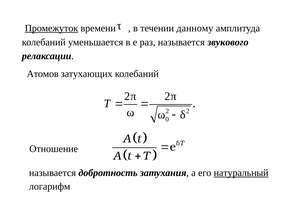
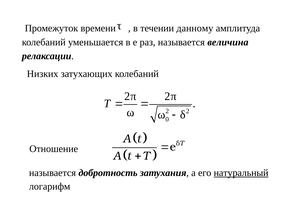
Промежуток underline: present -> none (51, 28)
звукового: звукового -> величина (228, 42)
Атомов: Атомов -> Низких (43, 74)
